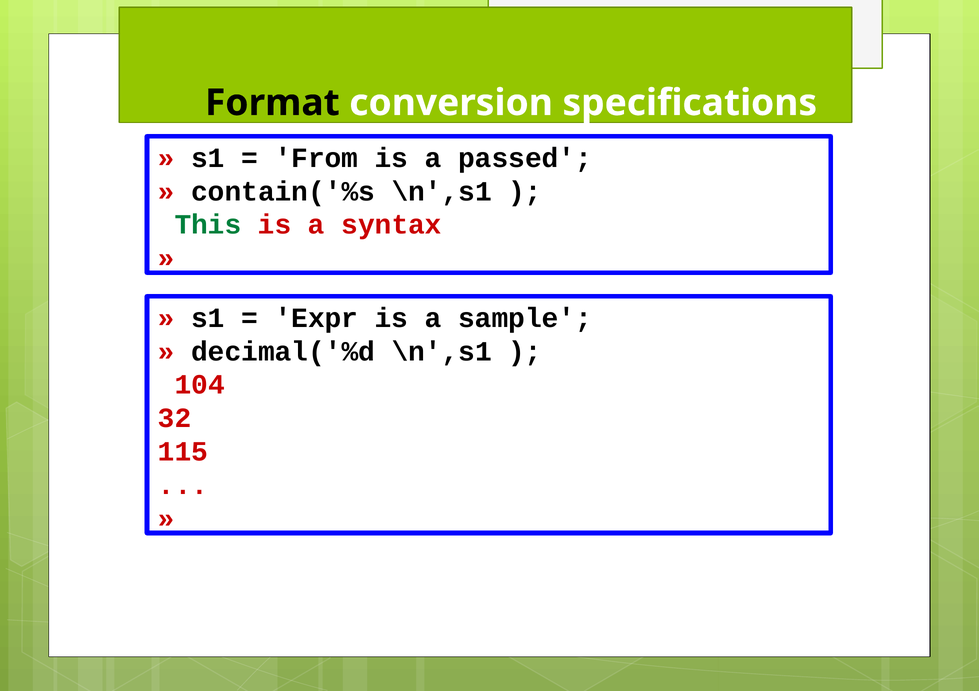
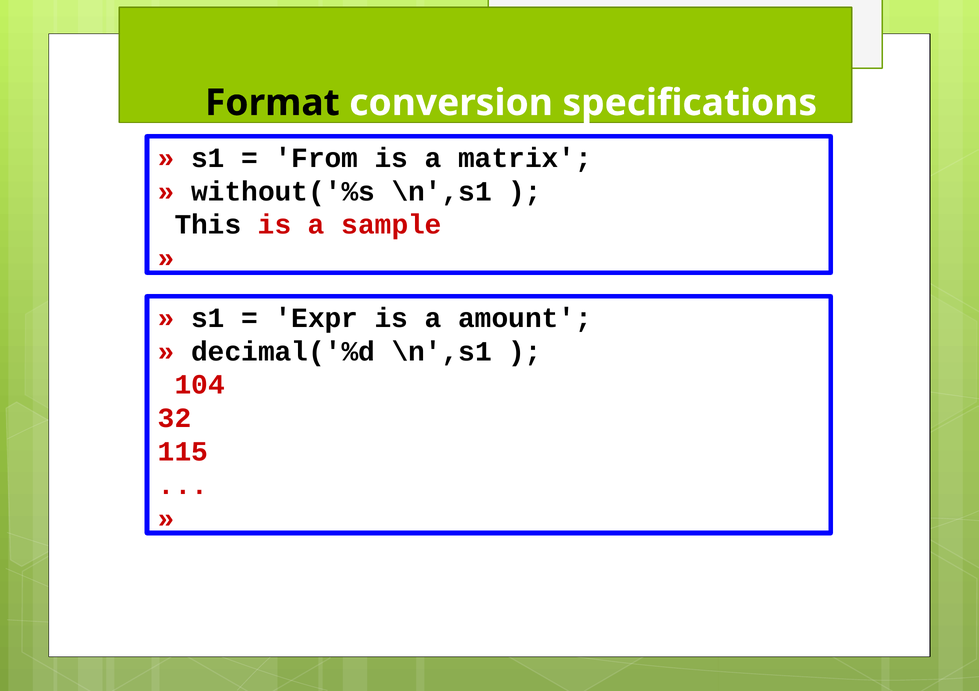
passed: passed -> matrix (525, 158)
contain('%s: contain('%s -> without('%s (283, 192)
This colour: green -> black (208, 225)
syntax: syntax -> sample (392, 225)
sample: sample -> amount (525, 318)
